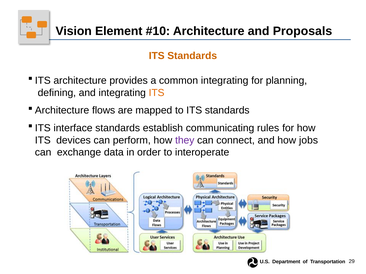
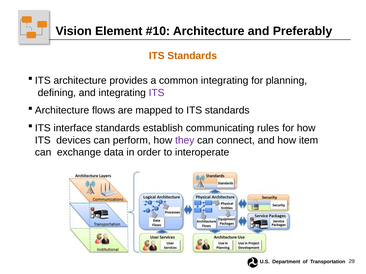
Proposals: Proposals -> Preferably (303, 31)
ITS colour: orange -> purple (157, 93)
jobs: jobs -> item (309, 140)
